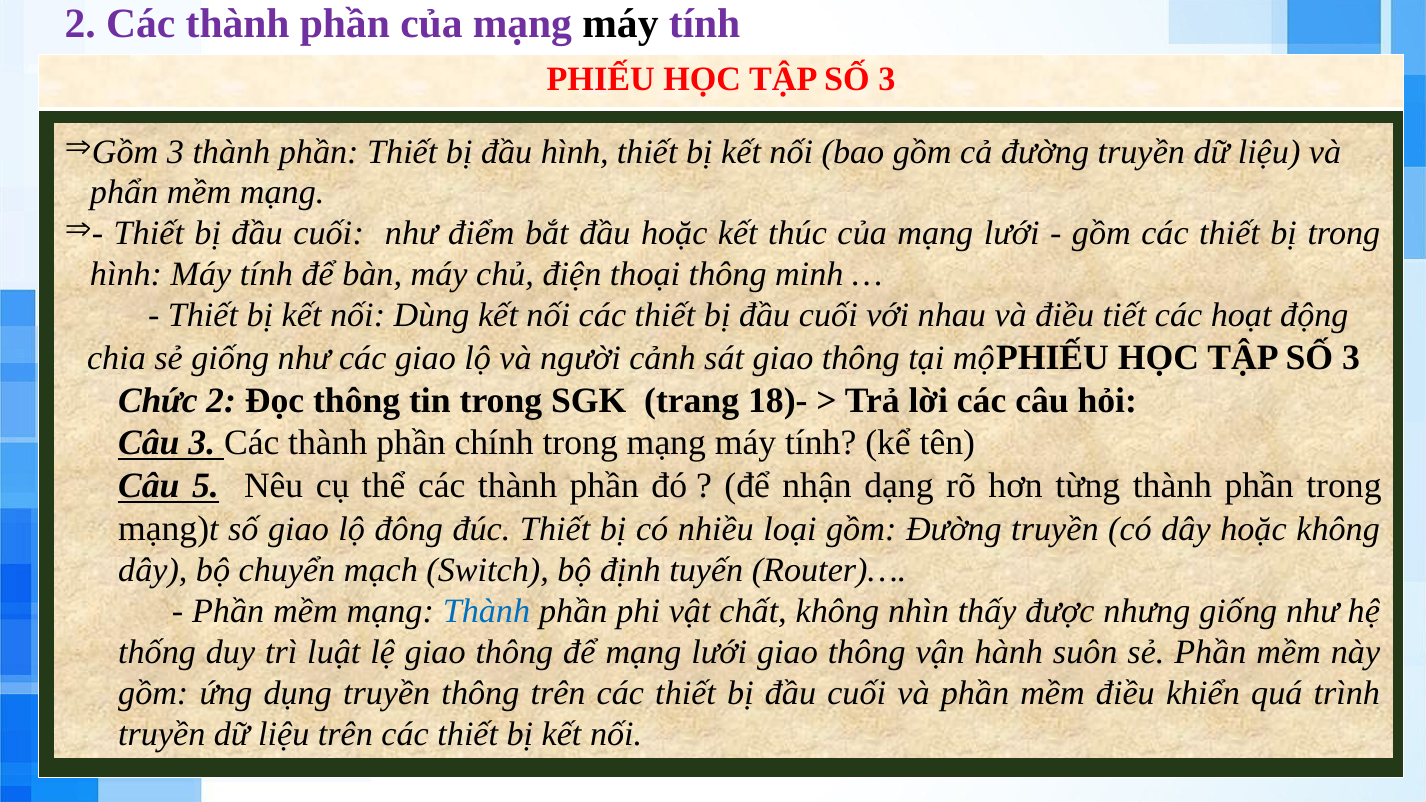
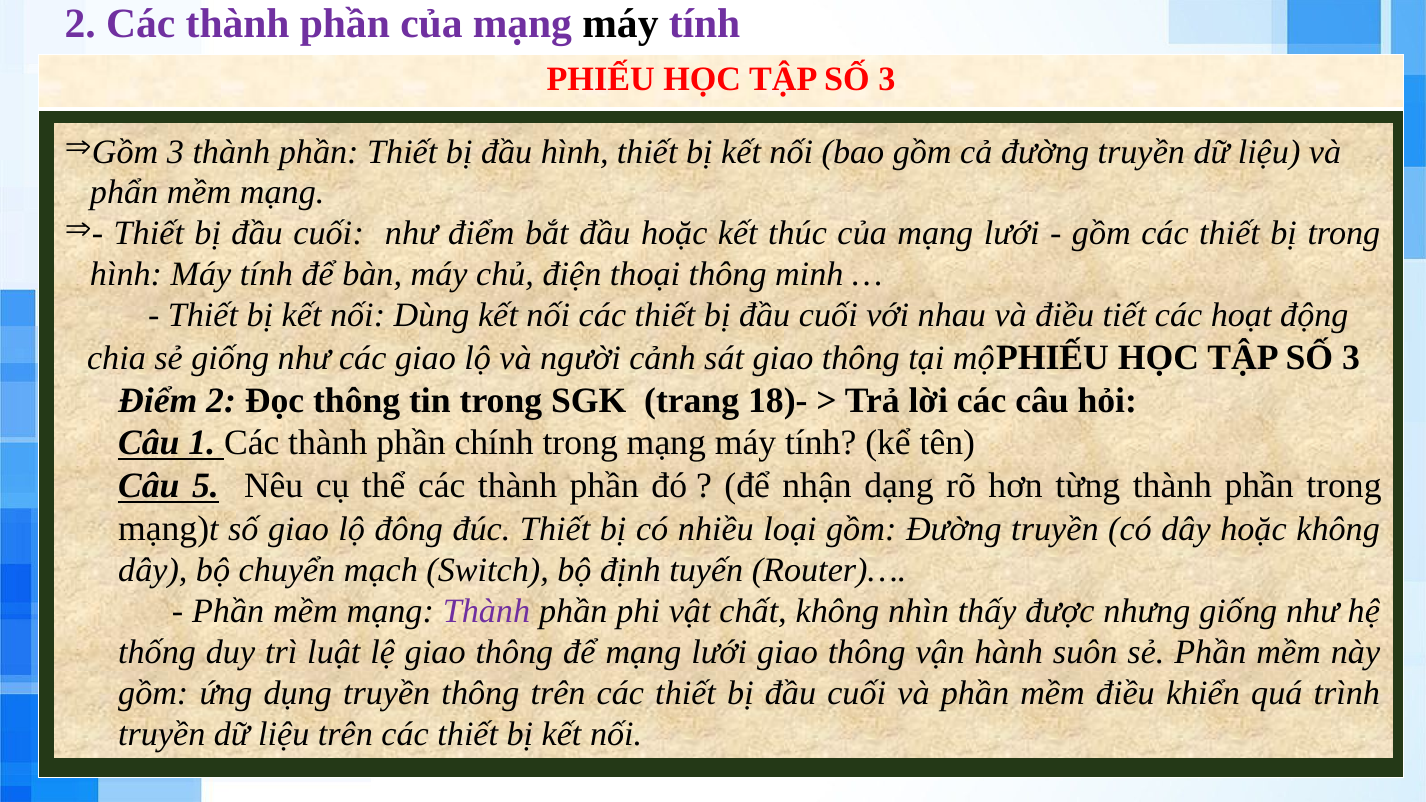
Chức: Chức -> Điểm (158, 400)
Câu 3: 3 -> 1 (202, 443)
Thành colour: blue -> purple (486, 611)
